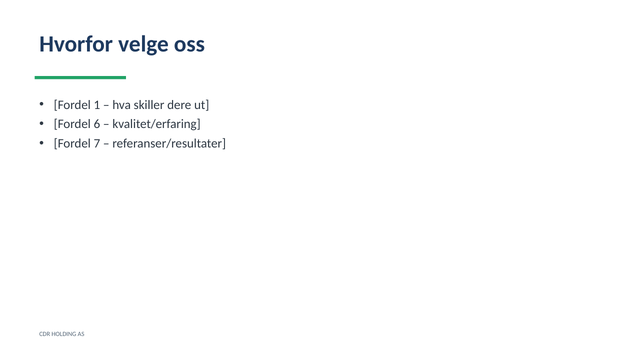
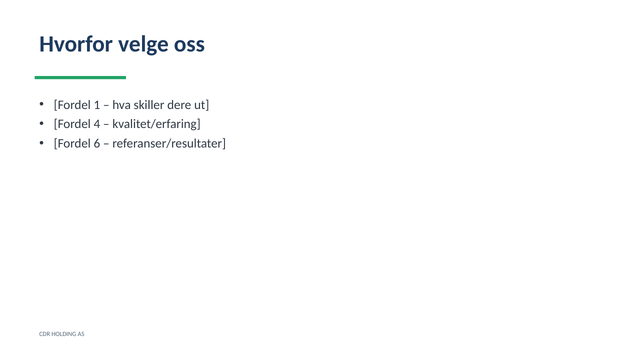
6: 6 -> 4 (97, 124)
7: 7 -> 6 (97, 143)
